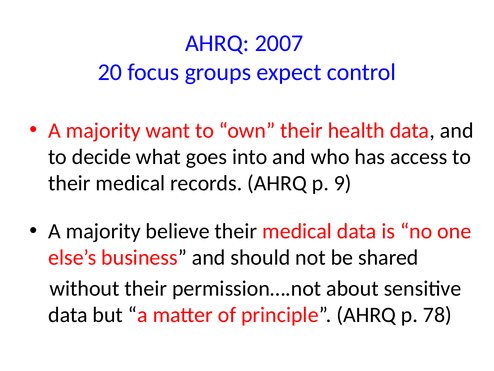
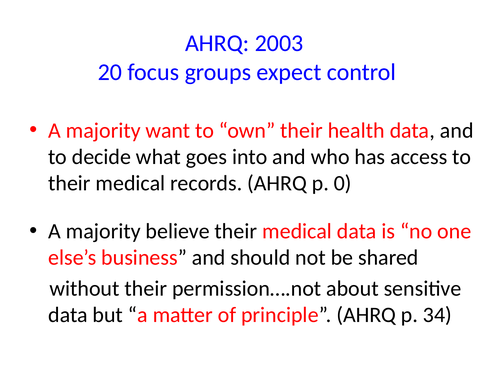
2007: 2007 -> 2003 (279, 43)
9: 9 -> 0 (343, 183)
78: 78 -> 34 (437, 314)
